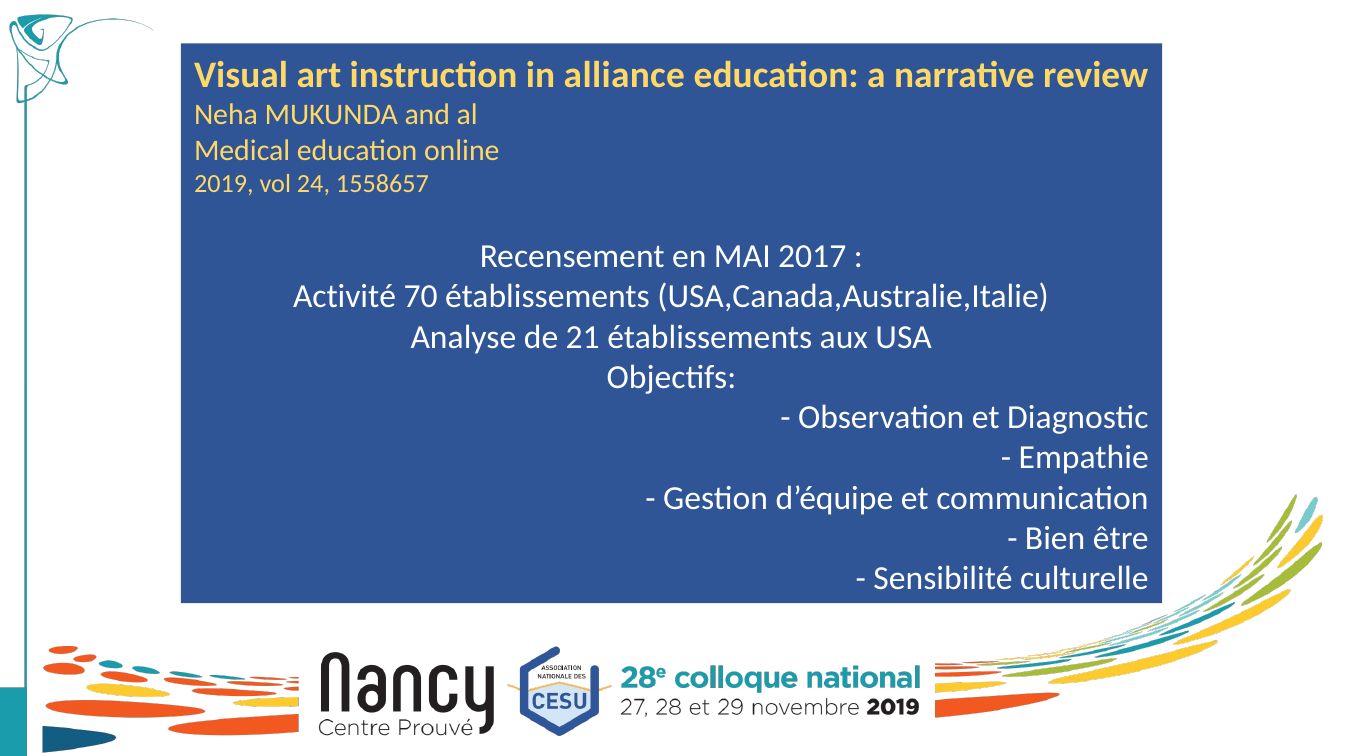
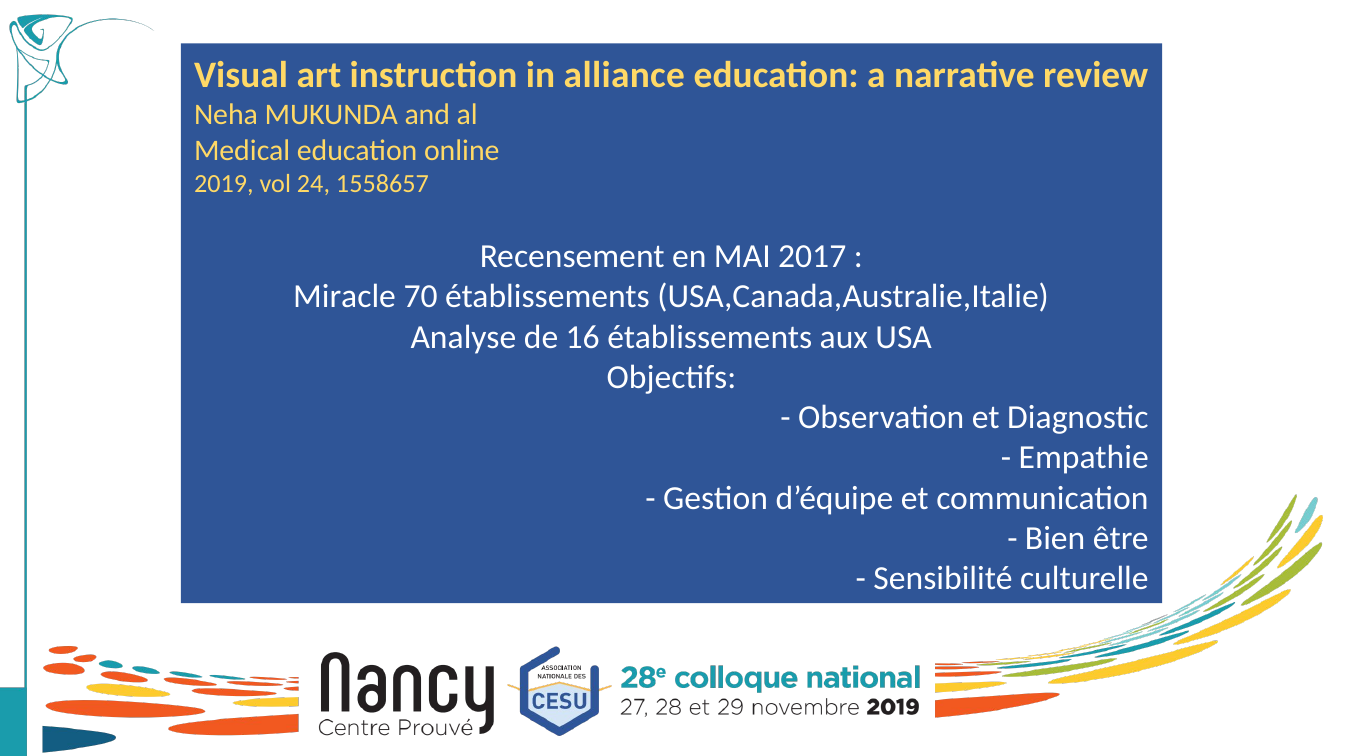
Activité: Activité -> Miracle (345, 297)
21: 21 -> 16 (583, 337)
